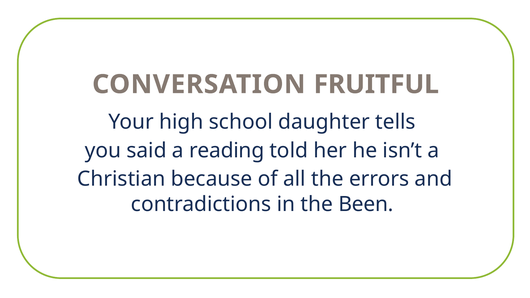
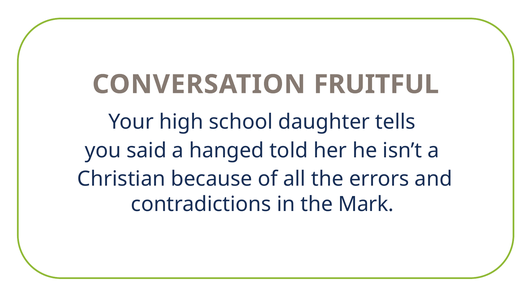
reading: reading -> hanged (227, 151)
Been: Been -> Mark (366, 204)
